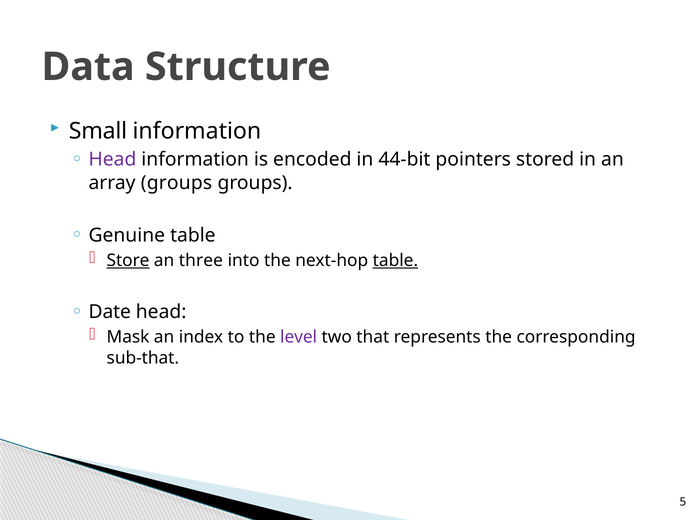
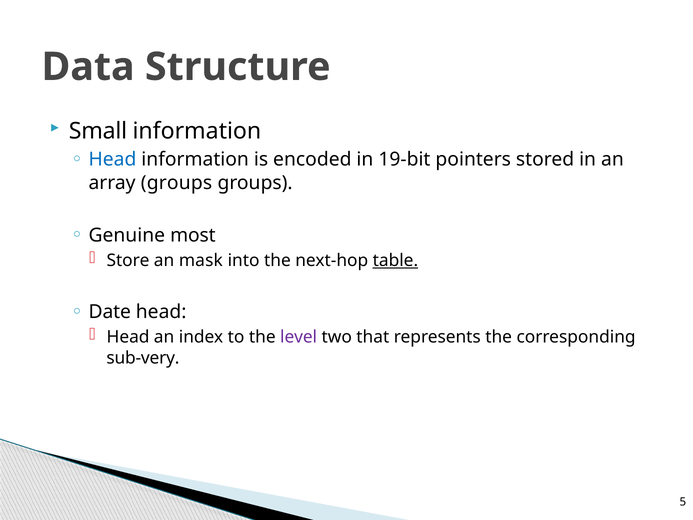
Head colour: purple -> blue (112, 159)
44-bit: 44-bit -> 19-bit (404, 159)
Genuine table: table -> most (193, 235)
Store underline: present -> none (128, 260)
three: three -> mask (201, 260)
Mask: Mask -> Head (128, 337)
sub-that: sub-that -> sub-very (143, 358)
